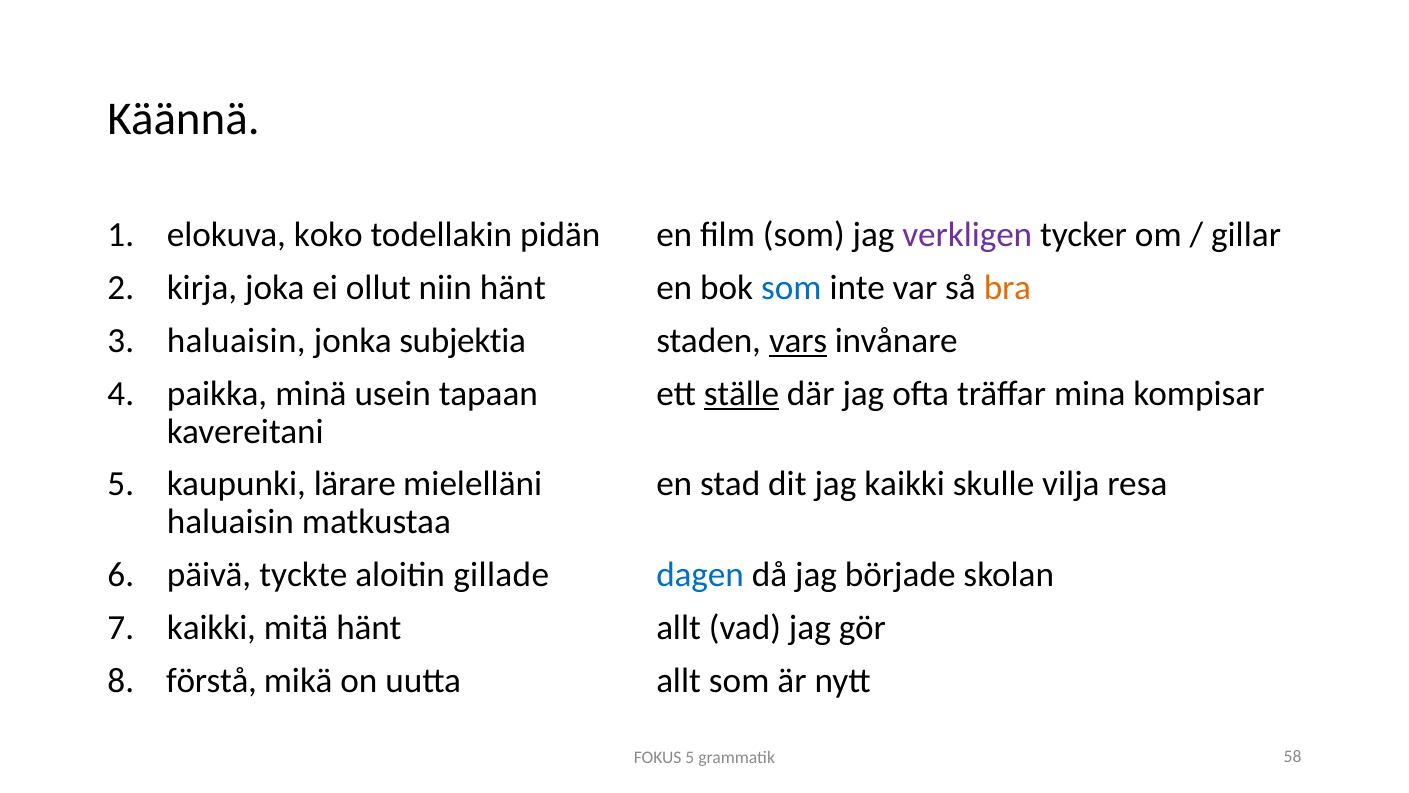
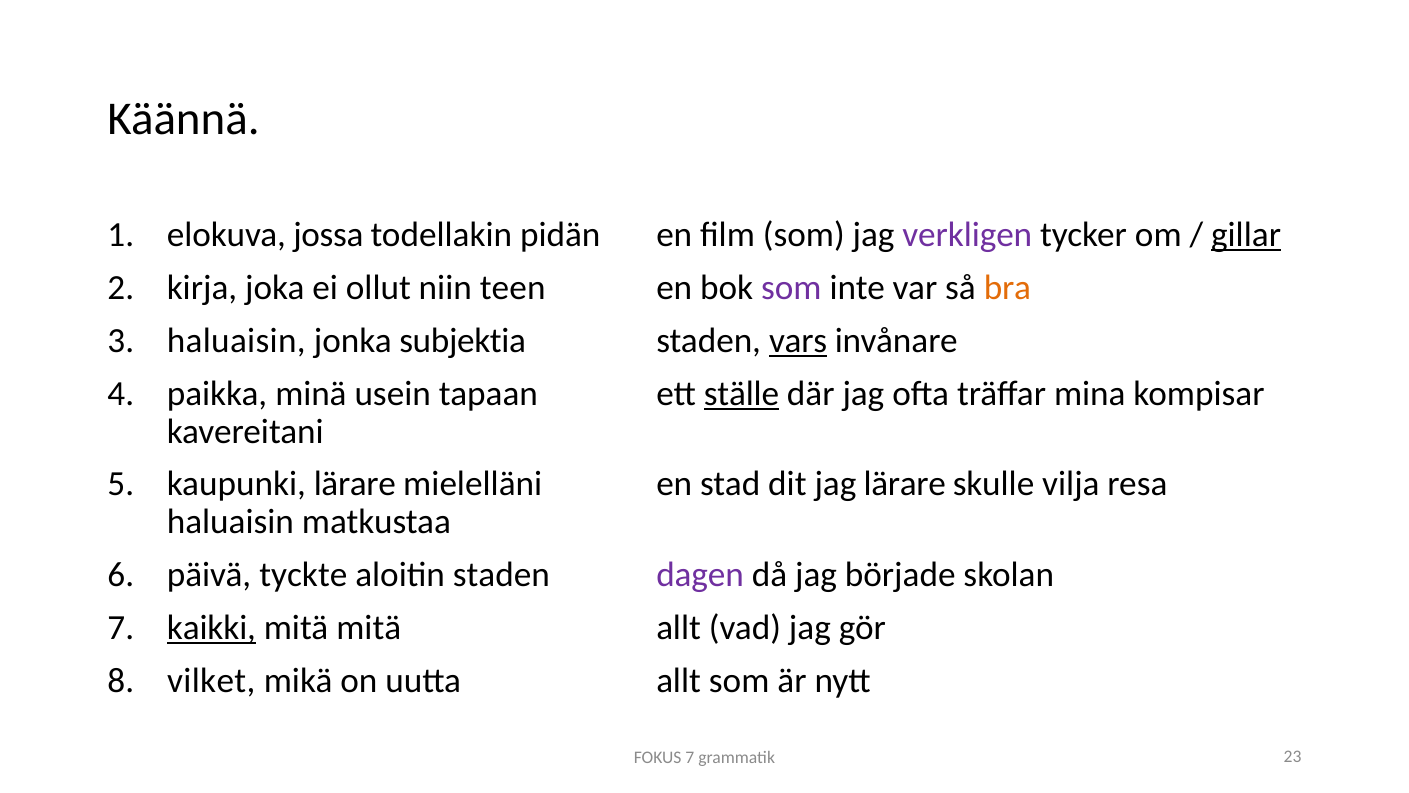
koko: koko -> jossa (328, 235)
gillar underline: none -> present (1246, 235)
niin hänt: hänt -> teen (513, 288)
som colour: blue -> purple (791, 288)
jag kaikki: kaikki -> lärare (905, 484)
aloitin gillade: gillade -> staden (501, 575)
dagen colour: blue -> purple (700, 575)
kaikki underline: none -> present (211, 627)
mitä hänt: hänt -> mitä (369, 627)
förstå: förstå -> vilket (211, 680)
FOKUS 5: 5 -> 7 (690, 757)
58: 58 -> 23 (1293, 757)
